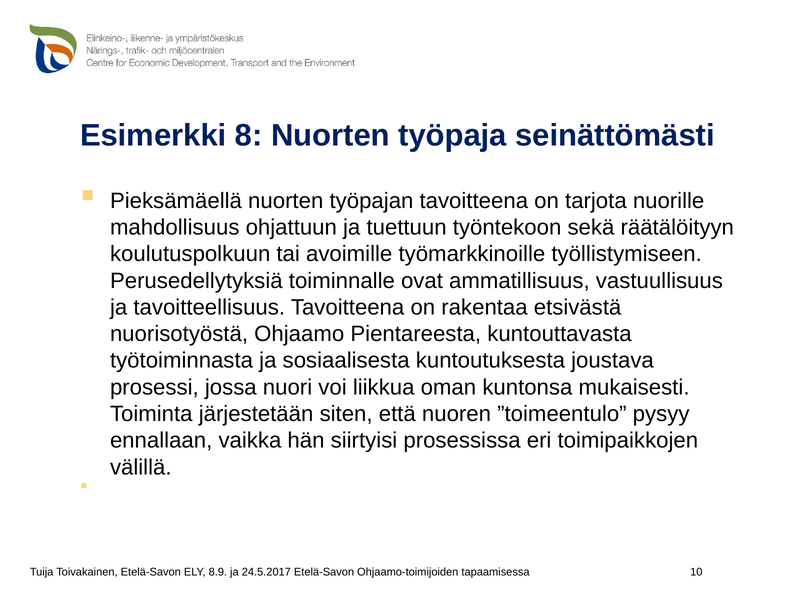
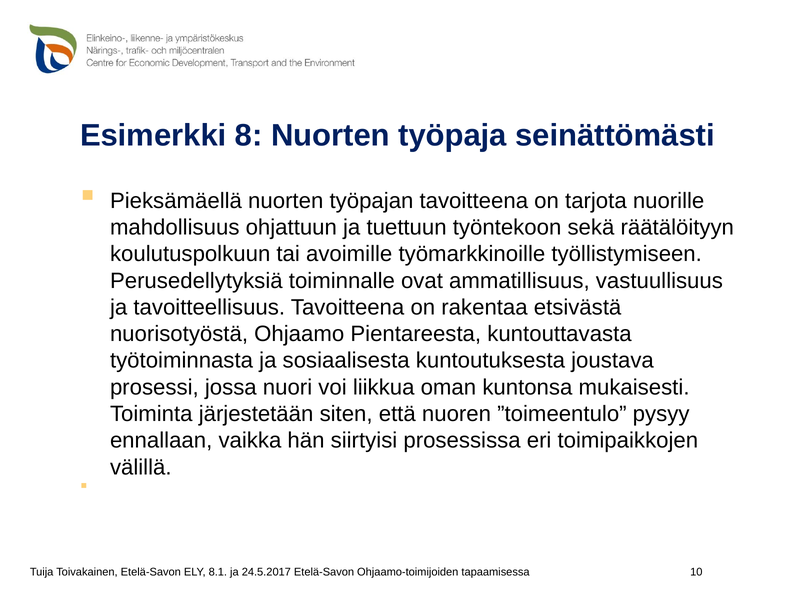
8.9: 8.9 -> 8.1 (218, 572)
